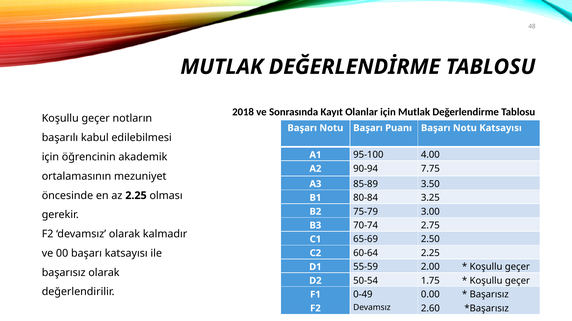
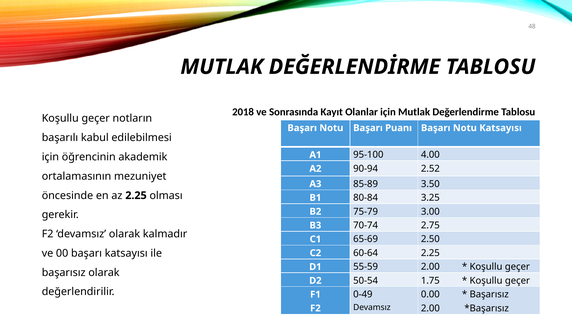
7.75: 7.75 -> 2.52 (430, 169)
2.60: 2.60 -> 2.00 (430, 309)
